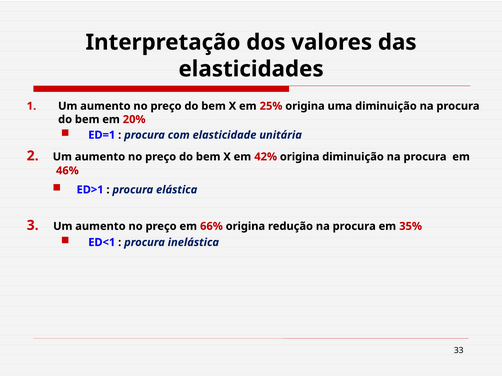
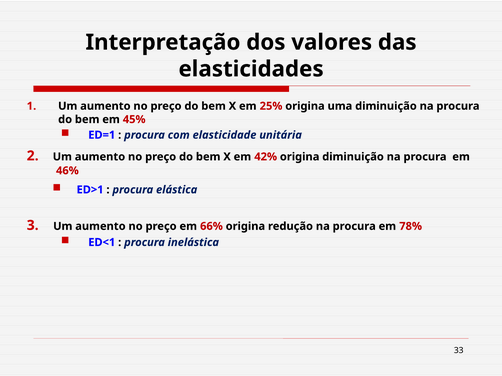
20%: 20% -> 45% (134, 120)
35%: 35% -> 78% (411, 227)
